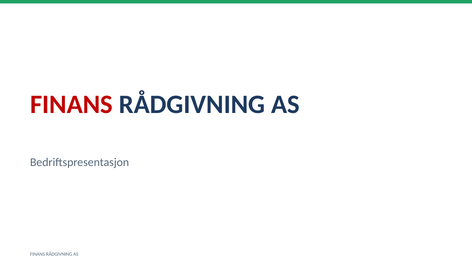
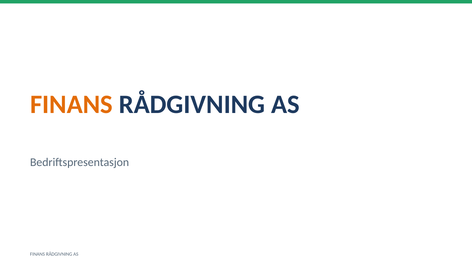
FINANS colour: red -> orange (71, 105)
